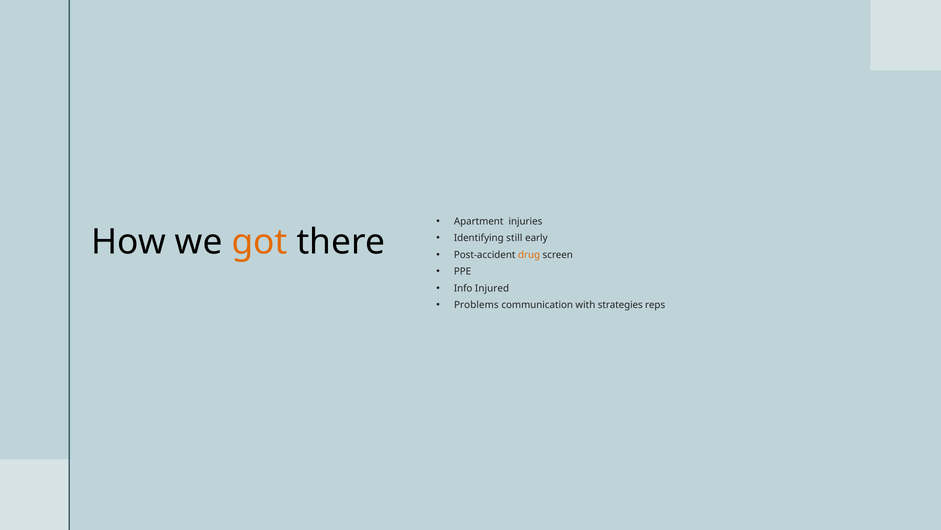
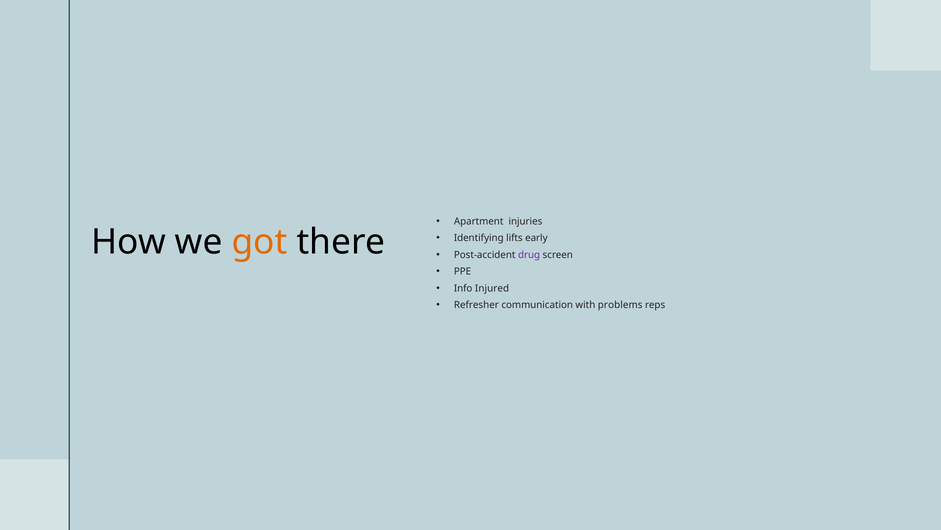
still: still -> lifts (514, 238)
drug colour: orange -> purple (529, 255)
Problems: Problems -> Refresher (476, 305)
strategies: strategies -> problems (620, 305)
